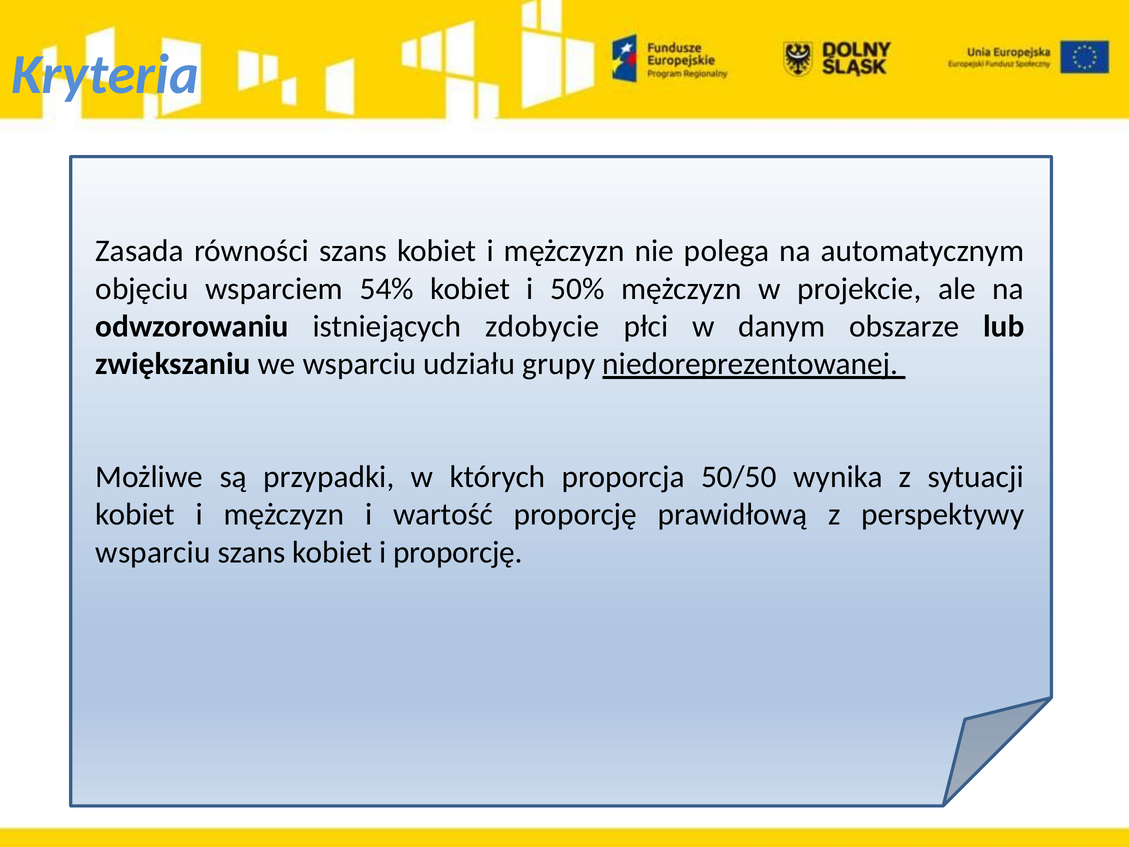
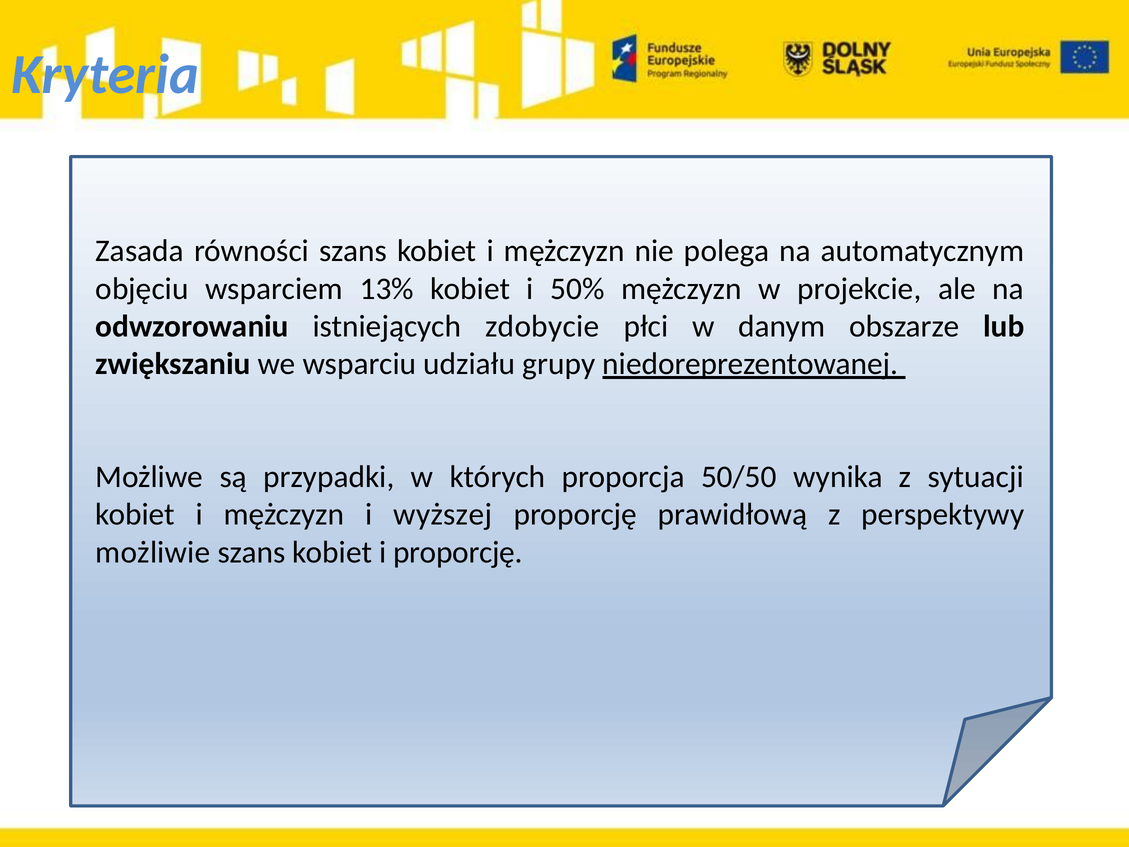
54%: 54% -> 13% (387, 289)
wartość: wartość -> wyższej (443, 514)
wsparciu: wsparciu -> możliwie (153, 552)
